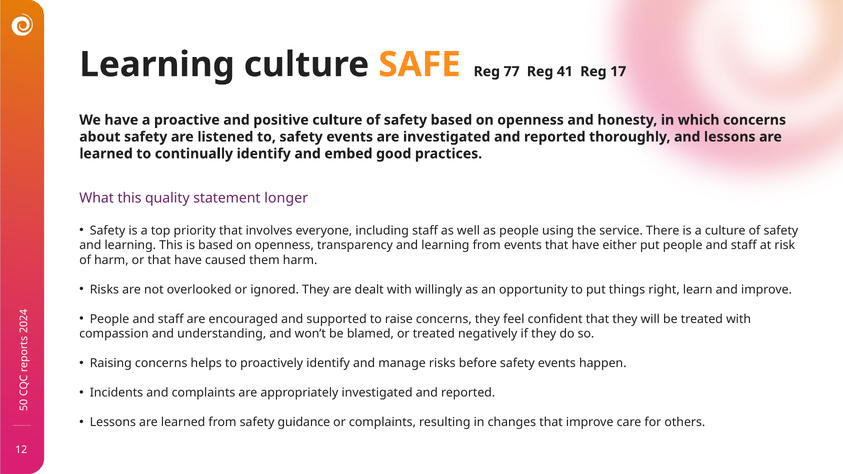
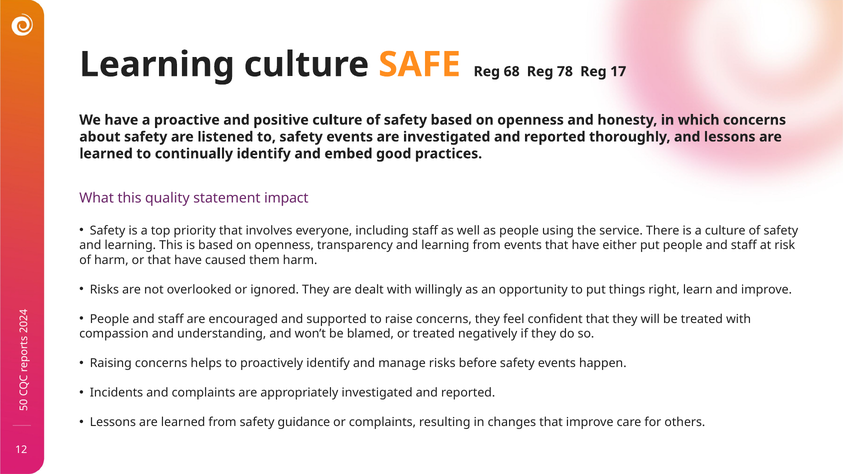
77: 77 -> 68 (512, 72)
41: 41 -> 78 (565, 72)
longer: longer -> impact (286, 198)
